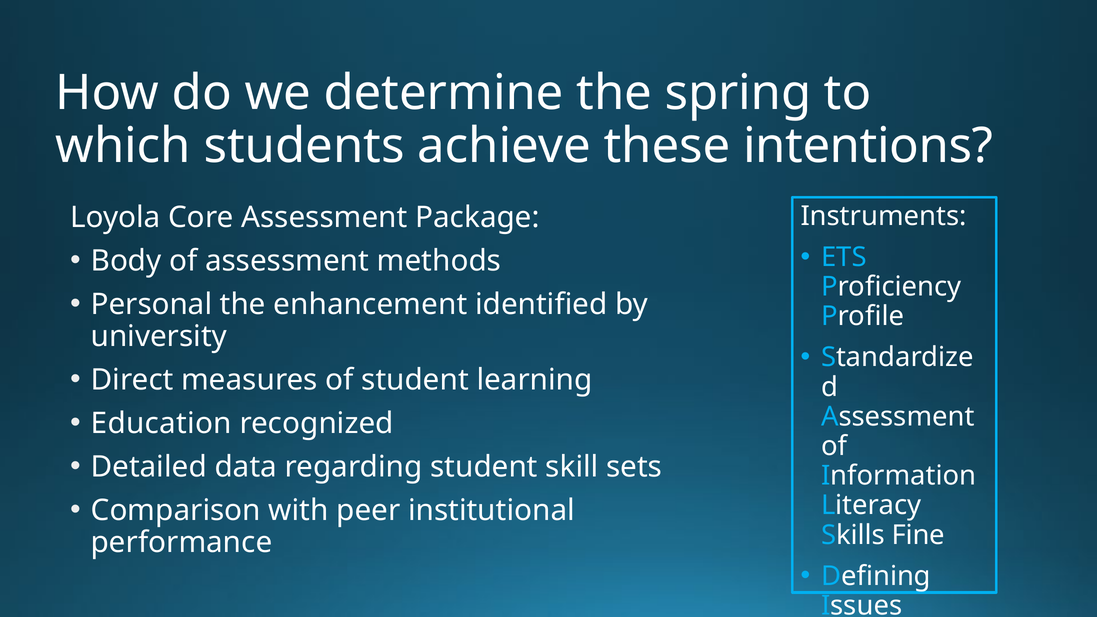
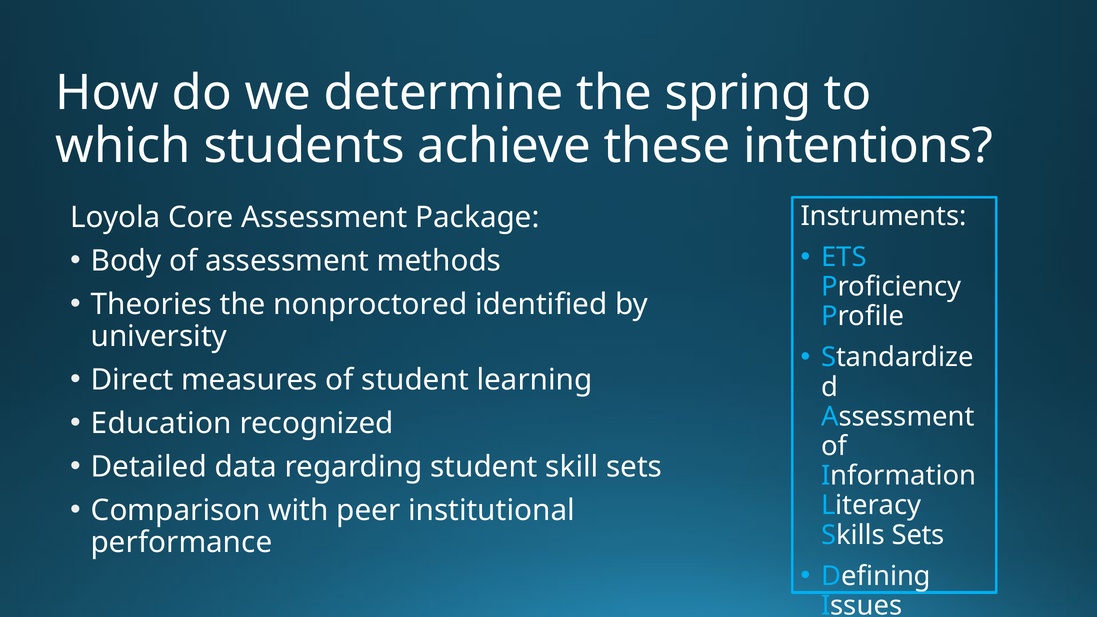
Personal: Personal -> Theories (151, 304)
enhancement: enhancement -> nonproctored (370, 304)
Skills Fine: Fine -> Sets (918, 535)
